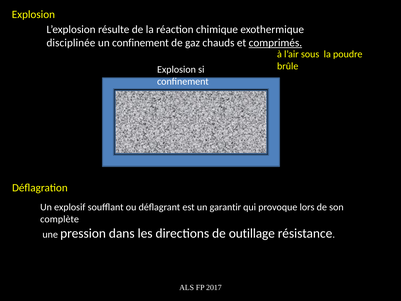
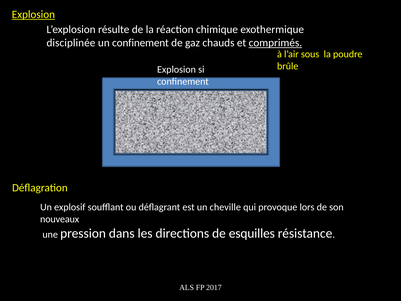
Explosion underline: none -> present (33, 15)
garantir: garantir -> cheville (225, 207)
complète: complète -> nouveaux (60, 219)
outillage: outillage -> esquilles (252, 233)
